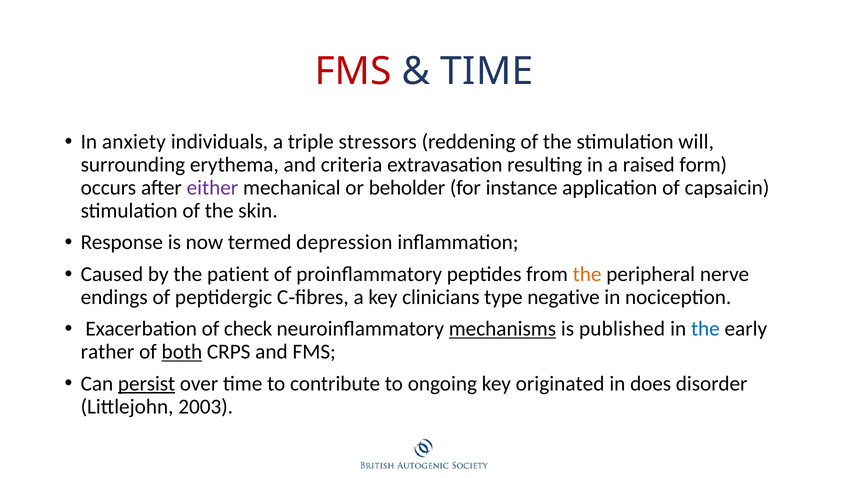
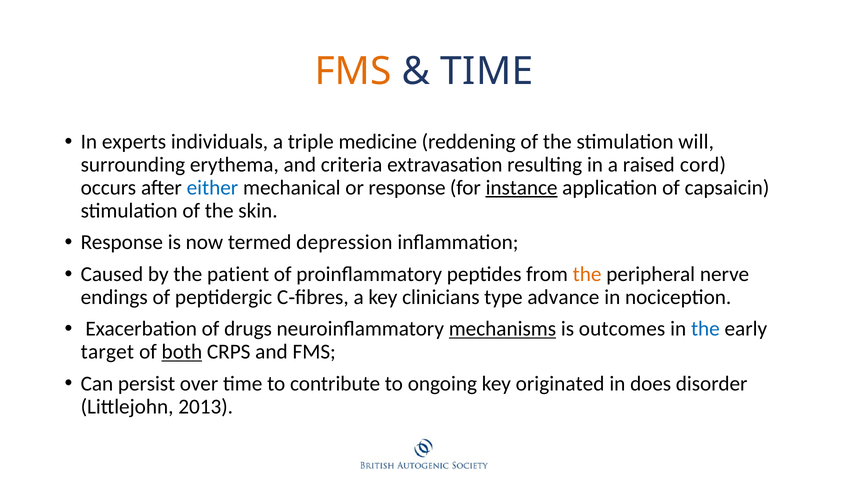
FMS colour: red -> orange (353, 71)
anxiety: anxiety -> experts (134, 142)
stressors: stressors -> medicine (378, 142)
form: form -> cord (703, 165)
either colour: purple -> blue (212, 187)
or beholder: beholder -> response (407, 187)
instance underline: none -> present (522, 187)
negative: negative -> advance (563, 297)
check: check -> drugs (248, 329)
published: published -> outcomes (622, 329)
rather: rather -> target (107, 352)
persist underline: present -> none (147, 383)
2003: 2003 -> 2013 (206, 406)
